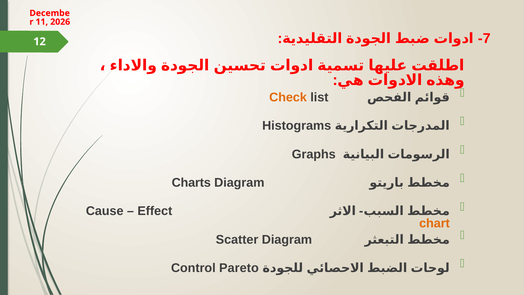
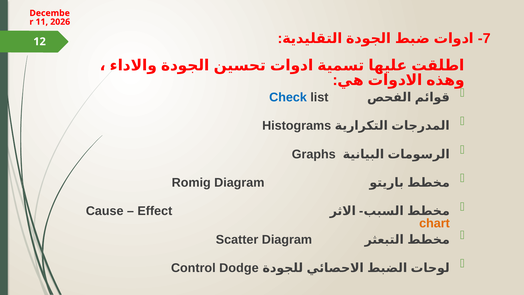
Check colour: orange -> blue (288, 97)
Charts: Charts -> Romig (191, 183)
Pareto: Pareto -> Dodge (239, 268)
